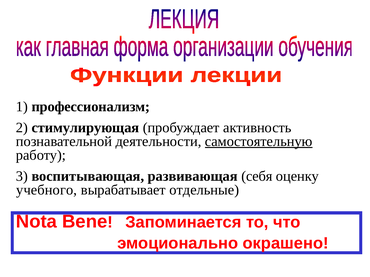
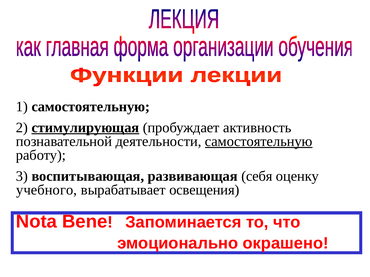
1 профессионализм: профессионализм -> самостоятельную (91, 107)
стимулирующая underline: none -> present (85, 128)
отдельные: отдельные -> освещения (204, 190)
